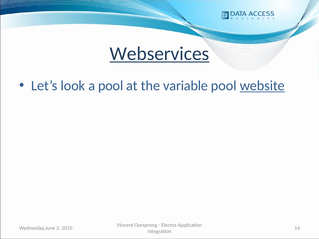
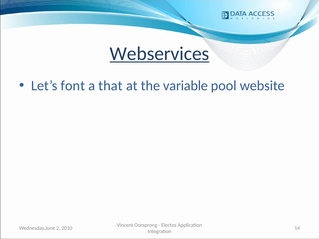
look: look -> font (73, 86)
a pool: pool -> that (111, 86)
website underline: present -> none (262, 86)
